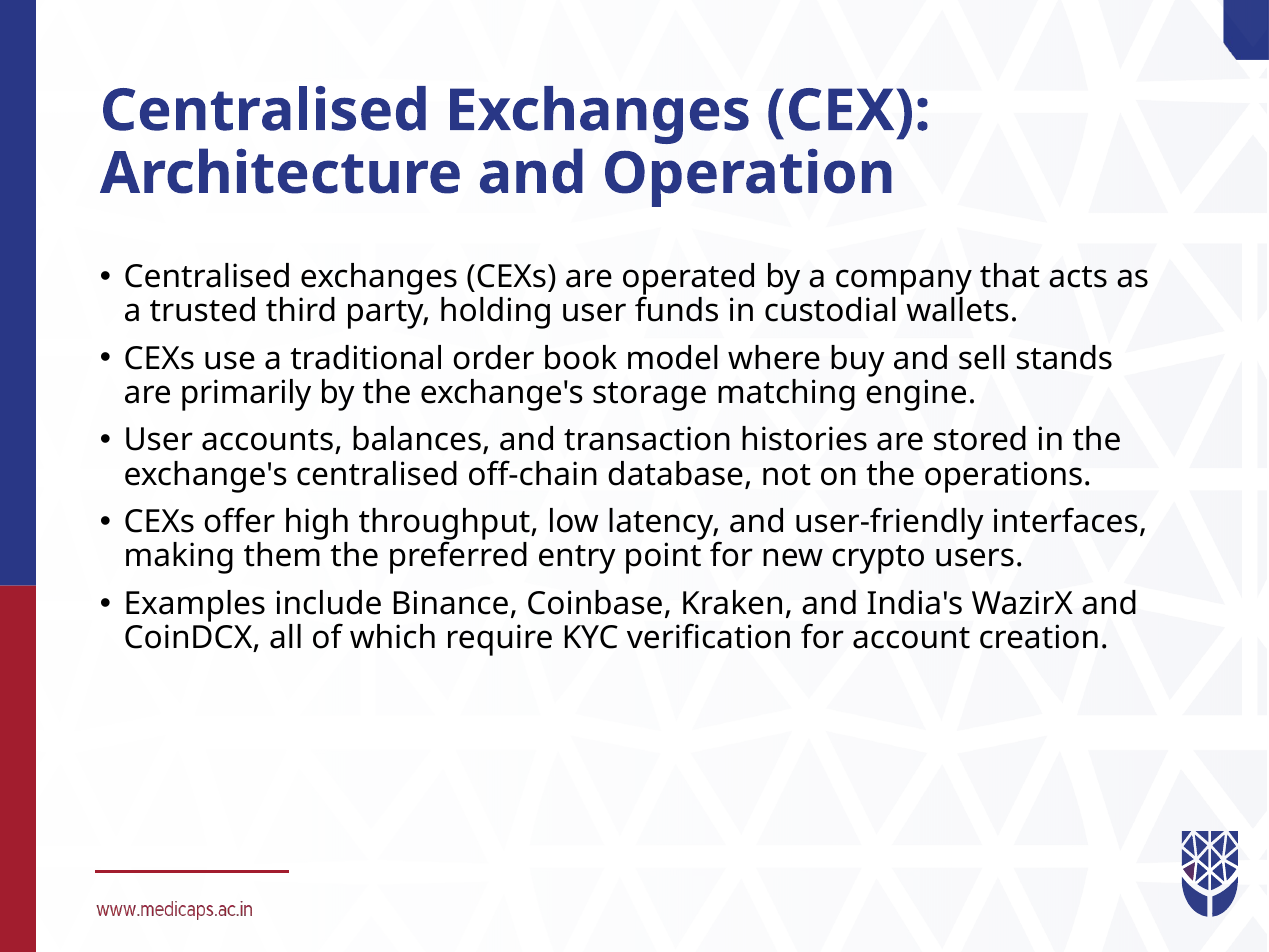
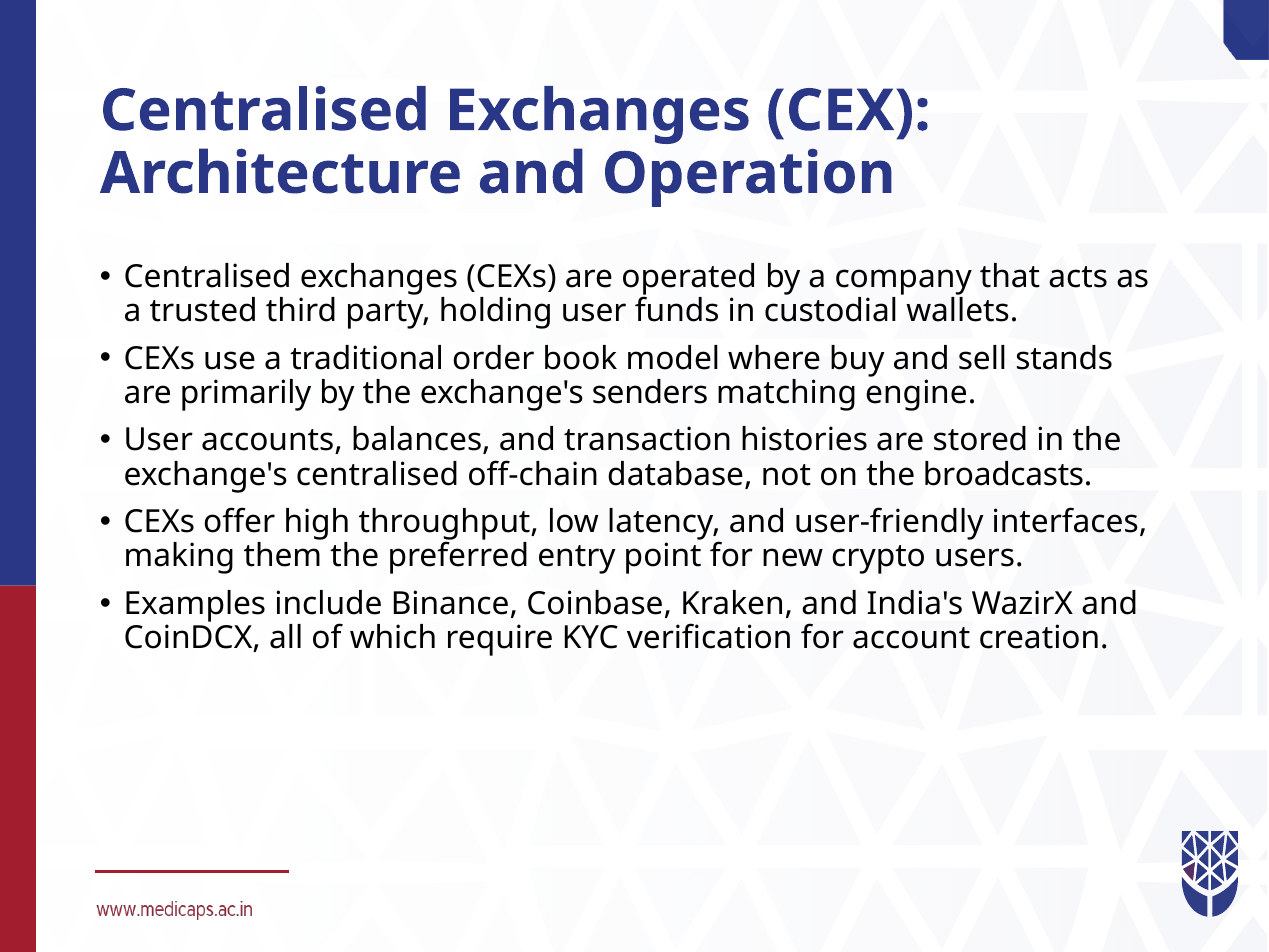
storage: storage -> senders (650, 393)
operations: operations -> broadcasts (1008, 474)
